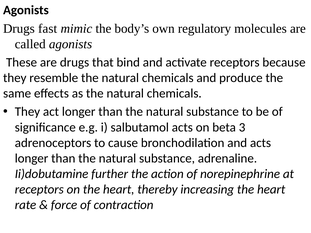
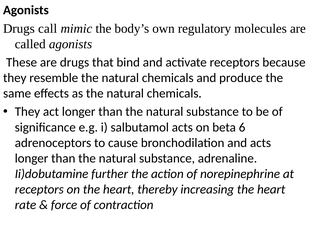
fast: fast -> call (48, 29)
3: 3 -> 6 (242, 127)
